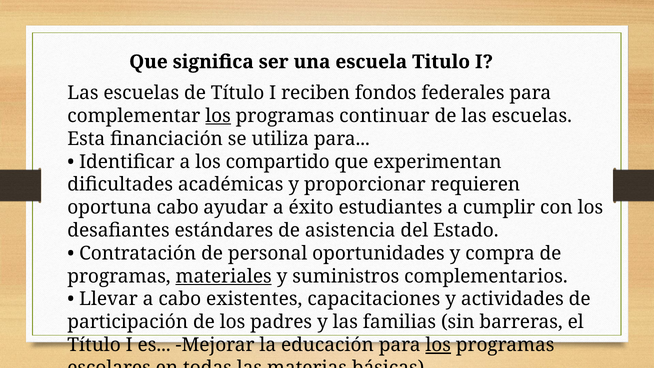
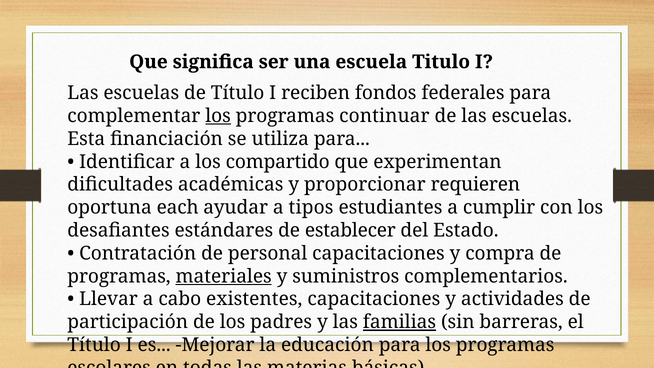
oportuna cabo: cabo -> each (178, 207)
éxito: éxito -> tipos (311, 207)
asistencia: asistencia -> establecer (350, 230)
personal oportunidades: oportunidades -> capacitaciones (378, 253)
familias underline: none -> present (399, 322)
los underline: present -> none (438, 345)
